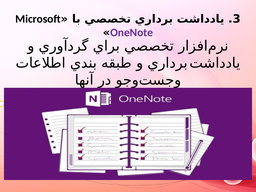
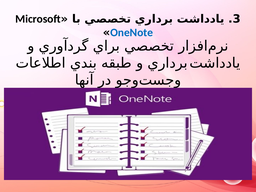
OneNote colour: purple -> blue (132, 33)
